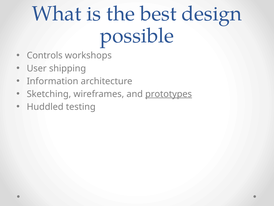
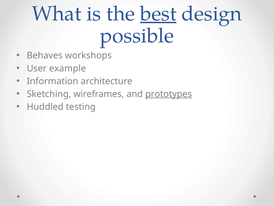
best underline: none -> present (158, 14)
Controls: Controls -> Behaves (45, 55)
shipping: shipping -> example (68, 68)
